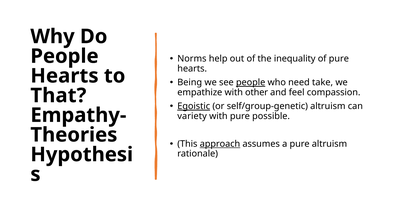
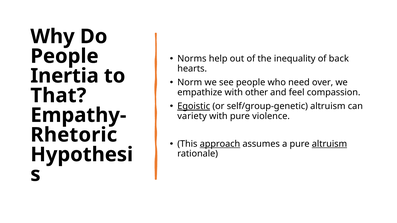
of pure: pure -> back (339, 59)
Hearts: Hearts -> Inertia (65, 76)
Being: Being -> Norm (190, 83)
people underline: present -> none (251, 83)
take: take -> over (323, 83)
possible: possible -> violence (271, 116)
Theories: Theories -> Rhetoric (74, 135)
altruism underline: none -> present (329, 144)
